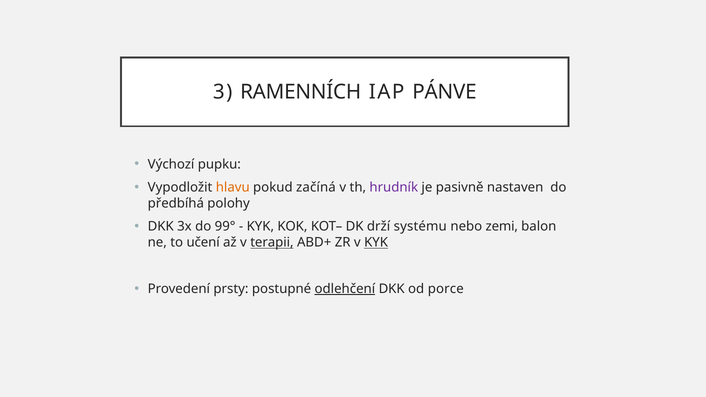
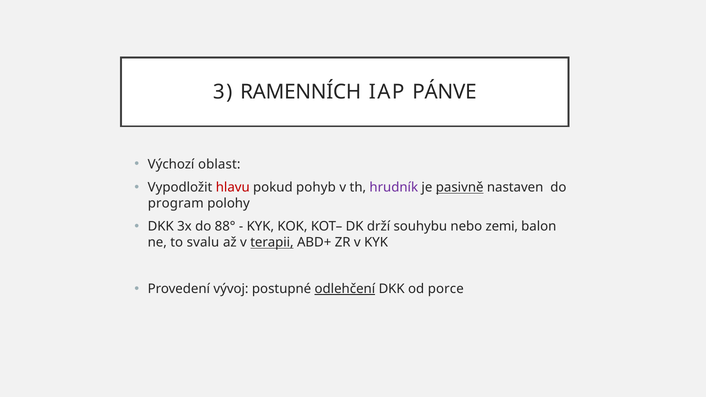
pupku: pupku -> oblast (219, 164)
hlavu colour: orange -> red (233, 188)
začíná: začíná -> pohyb (316, 188)
pasivně underline: none -> present (460, 188)
předbíhá: předbíhá -> program (176, 203)
99°: 99° -> 88° (225, 227)
systému: systému -> souhybu (420, 227)
učení: učení -> svalu (203, 243)
KYK underline: present -> none (376, 243)
prsty: prsty -> vývoj (231, 289)
